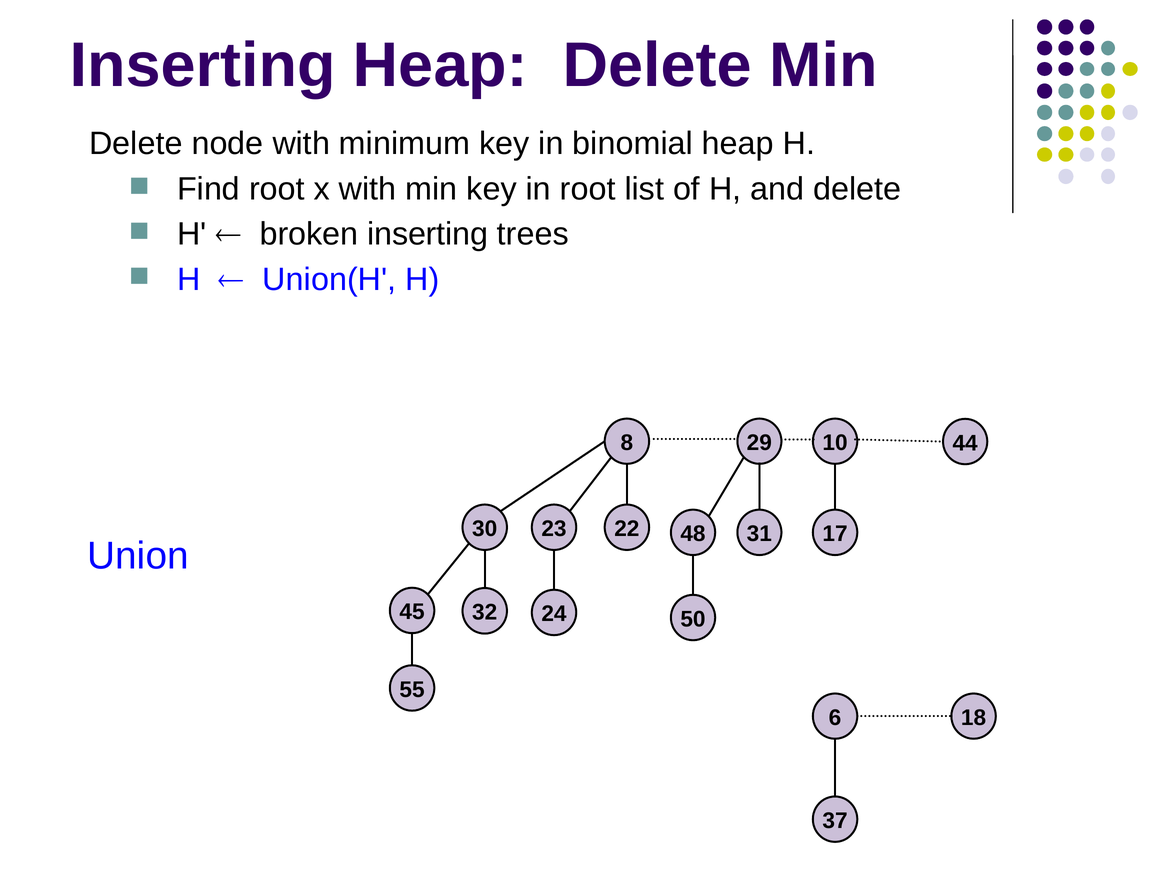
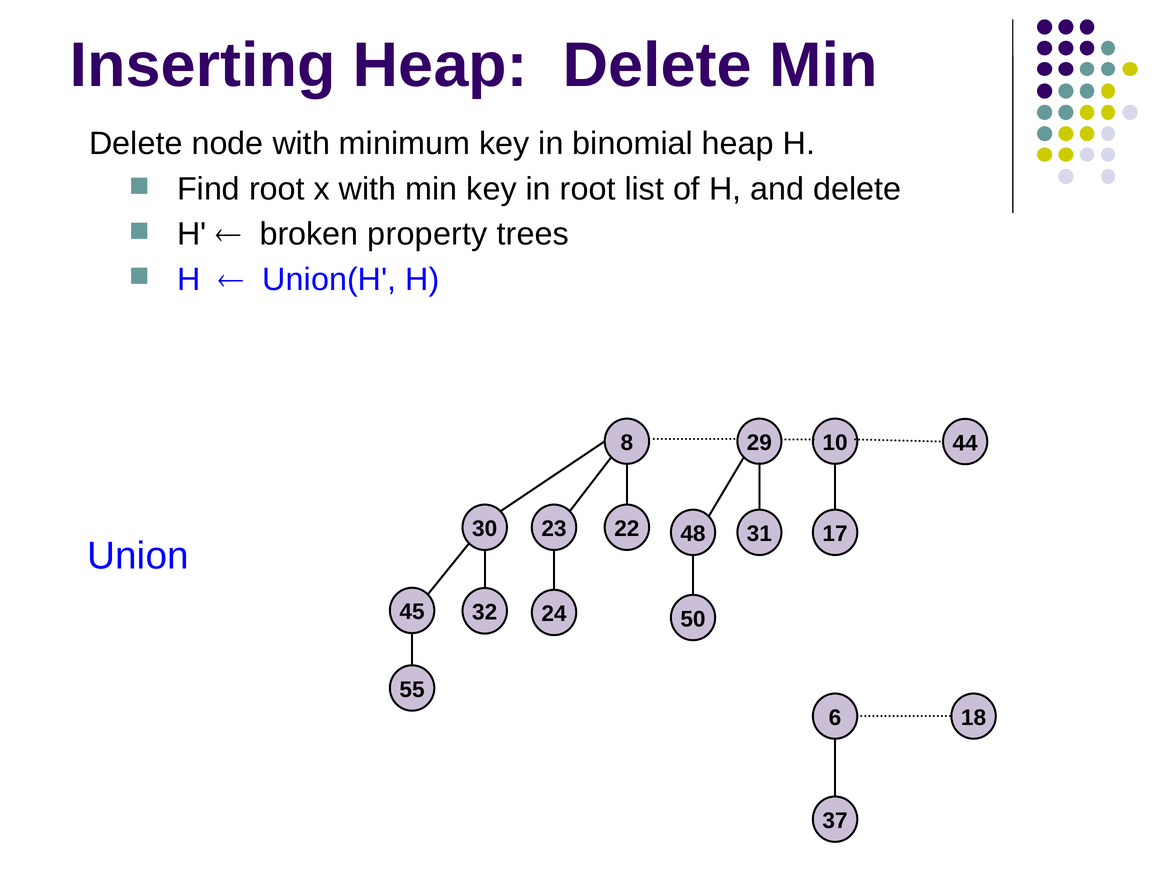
broken inserting: inserting -> property (427, 234)
